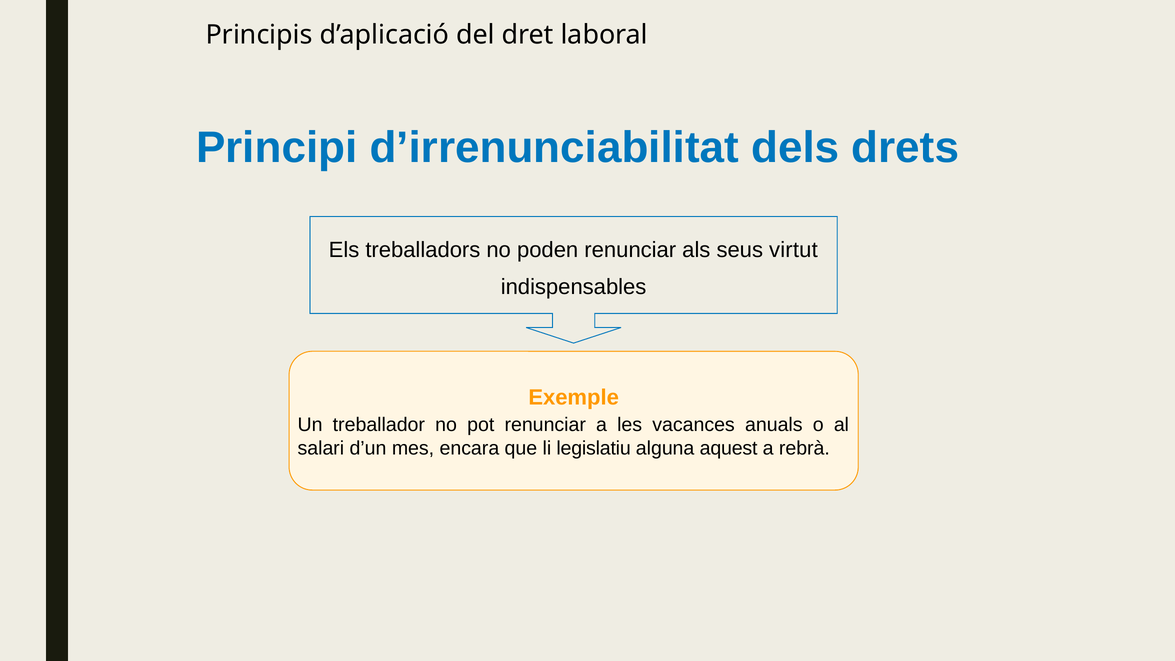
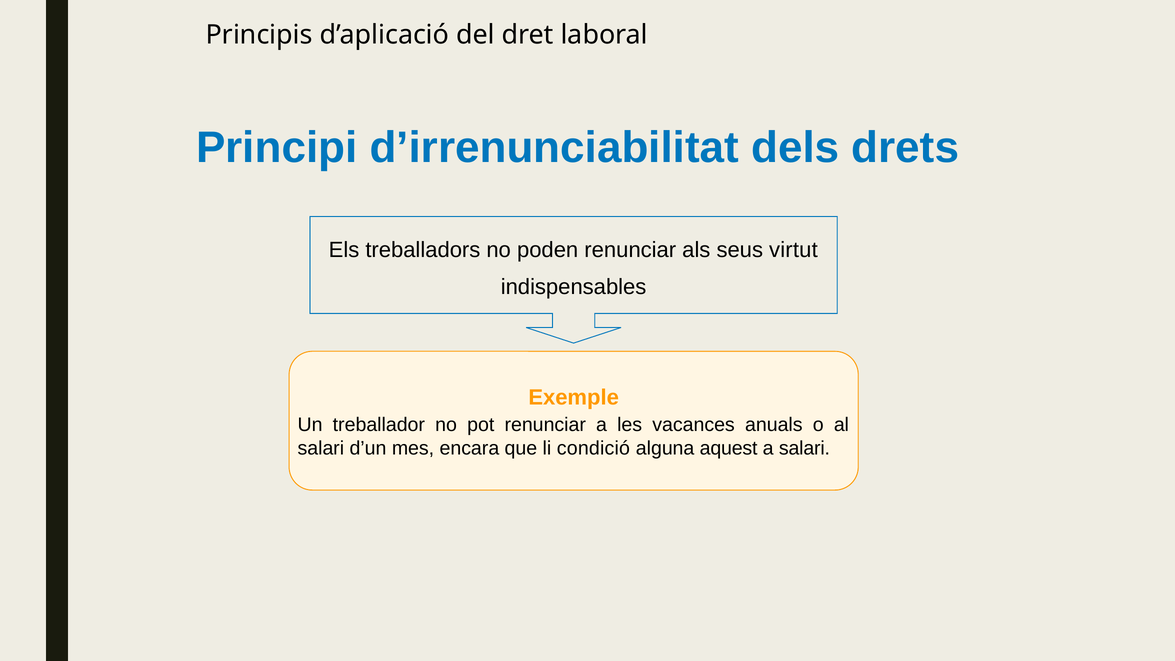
legislatiu: legislatiu -> condició (593, 448)
a rebrà: rebrà -> salari (804, 448)
